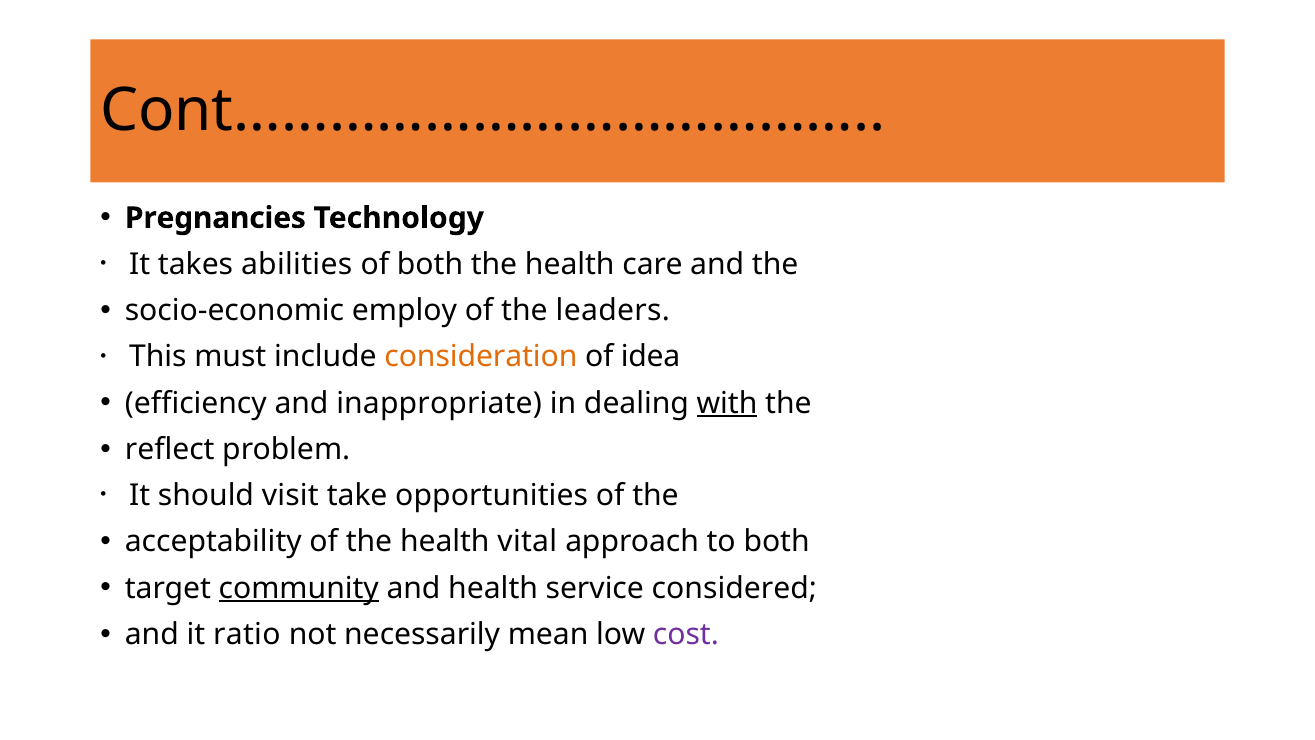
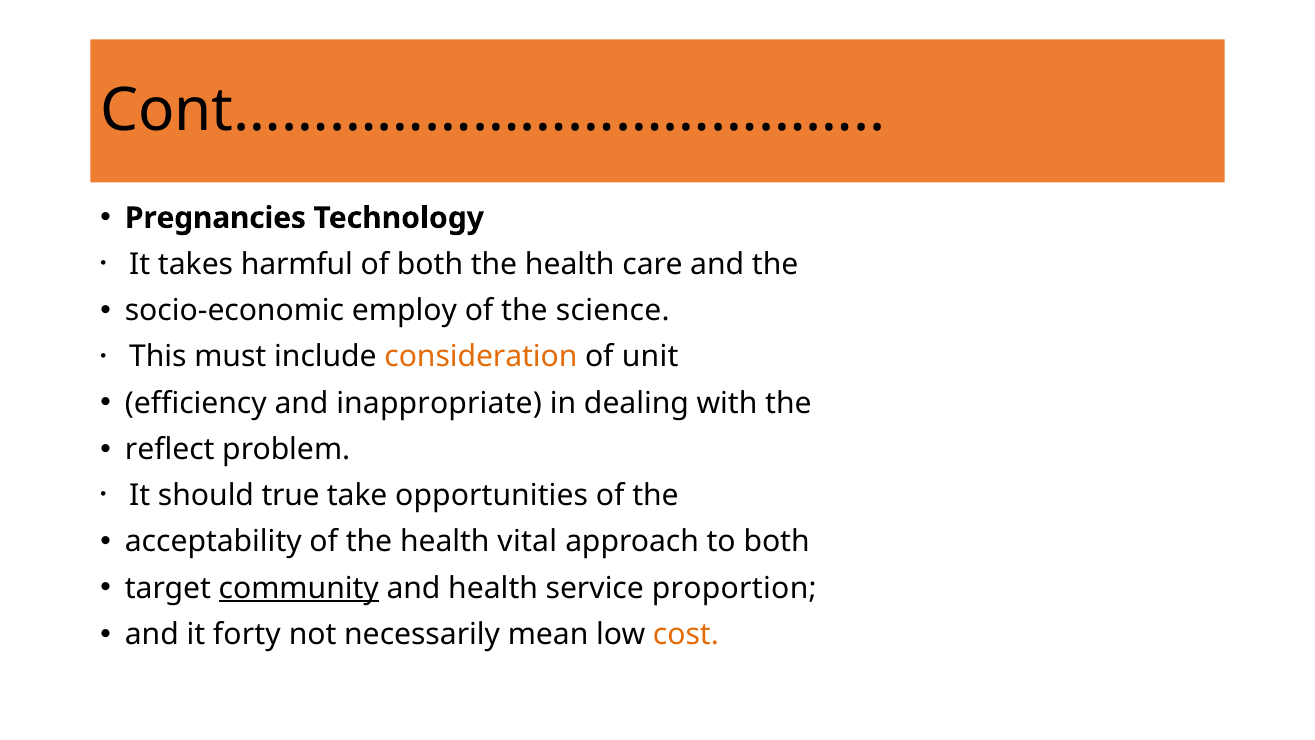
abilities: abilities -> harmful (297, 264)
leaders: leaders -> science (613, 310)
idea: idea -> unit (650, 357)
with underline: present -> none (727, 403)
visit: visit -> true (291, 495)
considered: considered -> proportion (734, 588)
ratio: ratio -> forty (247, 634)
cost colour: purple -> orange (686, 634)
